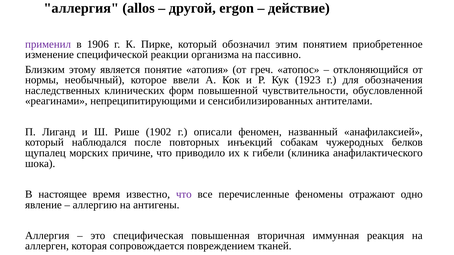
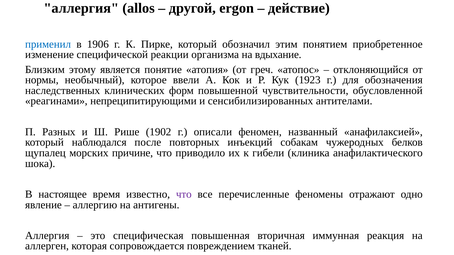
применил colour: purple -> blue (48, 44)
пассивно: пассивно -> вдыхание (278, 55)
Лиганд: Лиганд -> Разных (59, 132)
